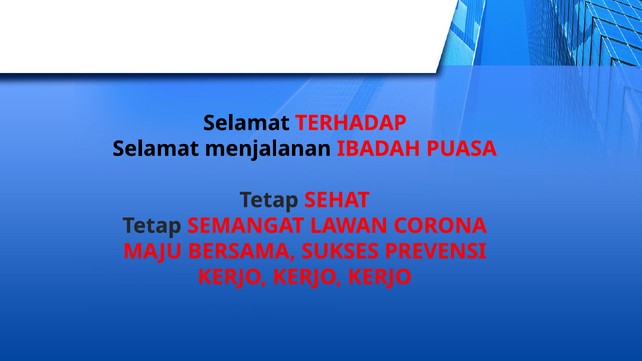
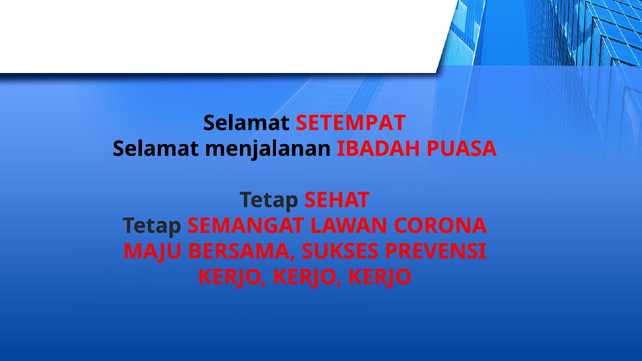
TERHADAP: TERHADAP -> SETEMPAT (351, 123)
